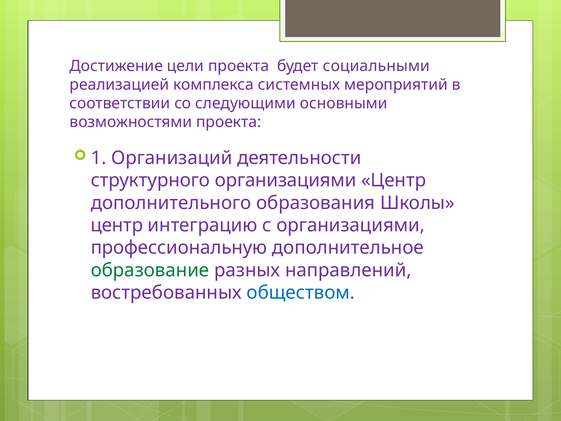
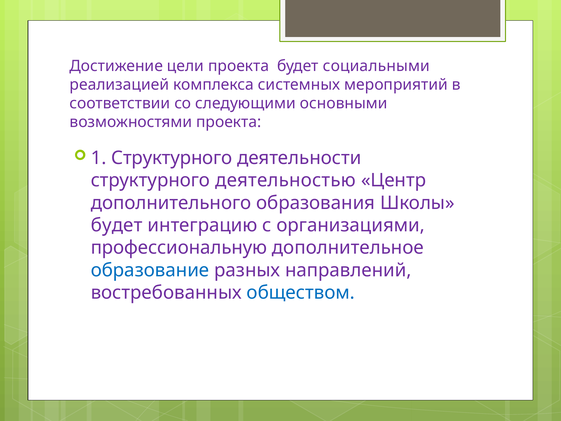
1 Организаций: Организаций -> Структурного (172, 158)
структурного организациями: организациями -> деятельностью (285, 180)
центр: центр -> будет (117, 225)
образование colour: green -> blue (150, 270)
